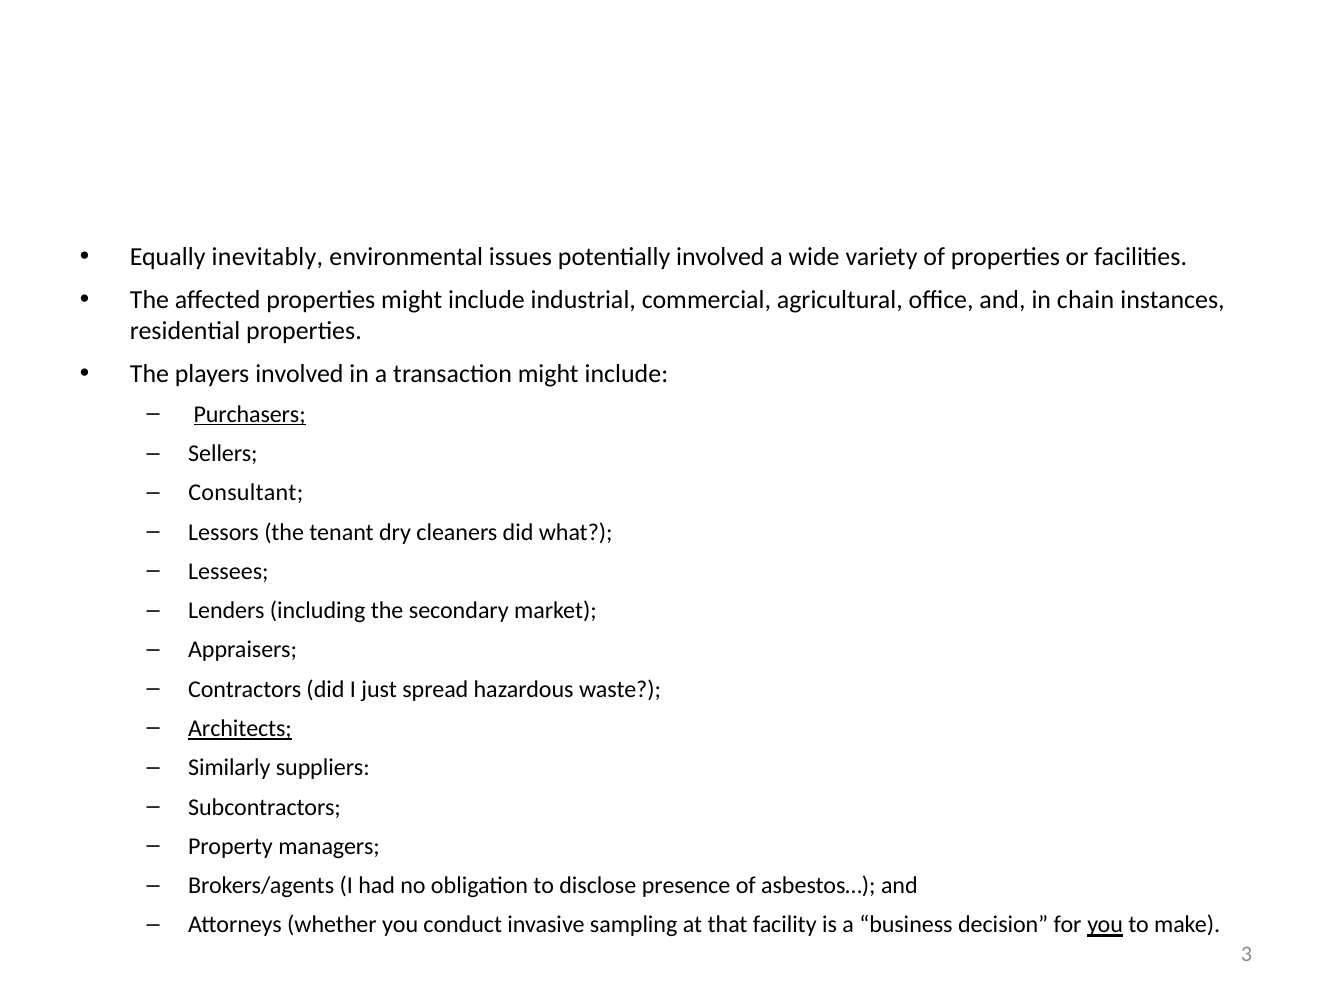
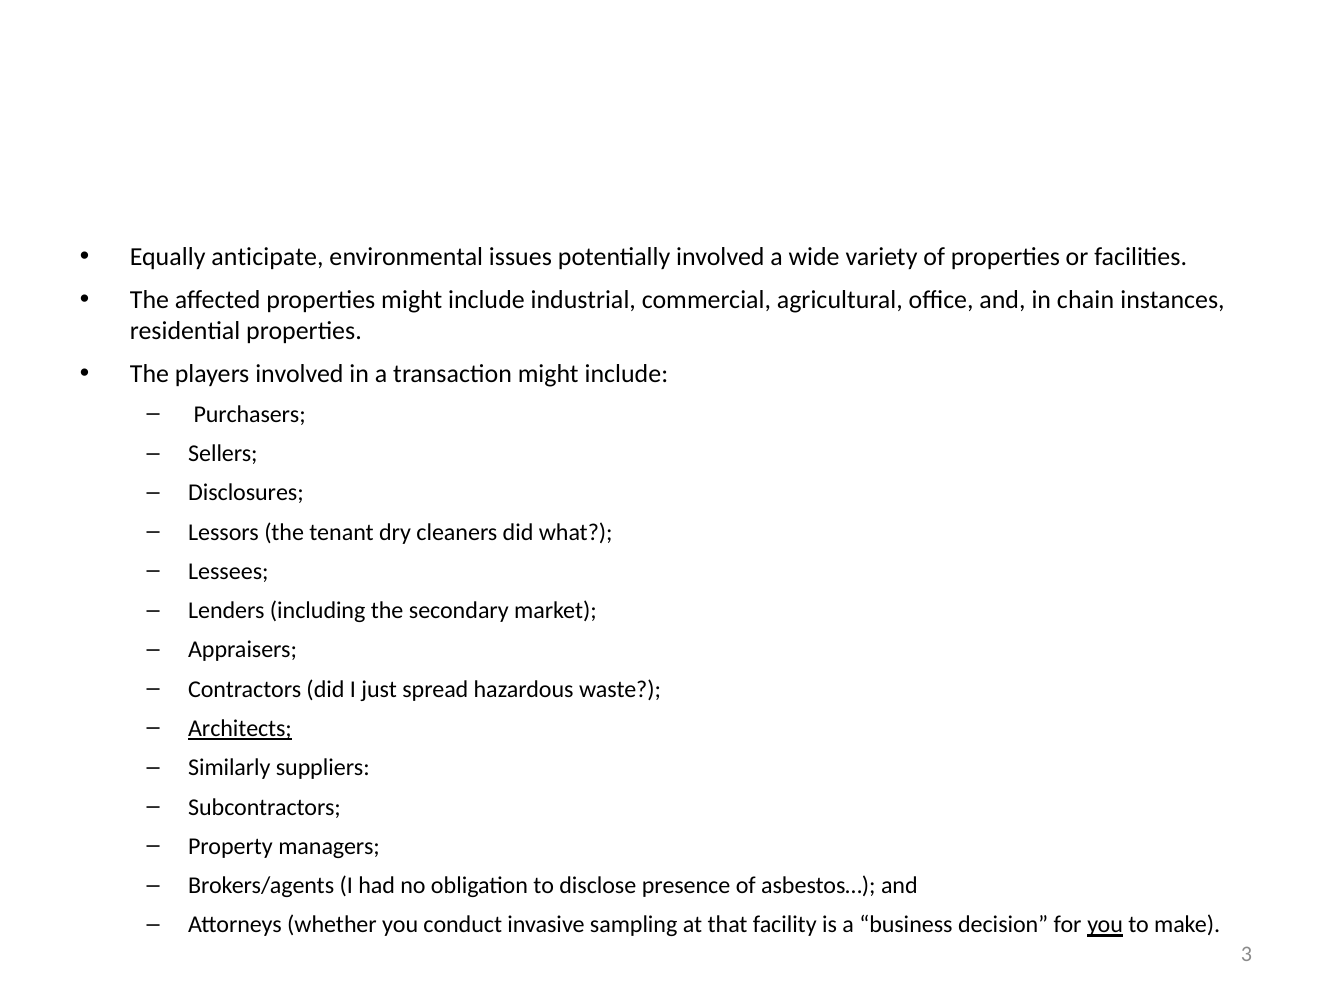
inevitably: inevitably -> anticipate (267, 257)
Purchasers underline: present -> none (250, 414)
Consultant: Consultant -> Disclosures (246, 493)
